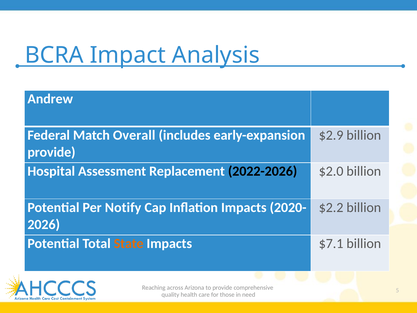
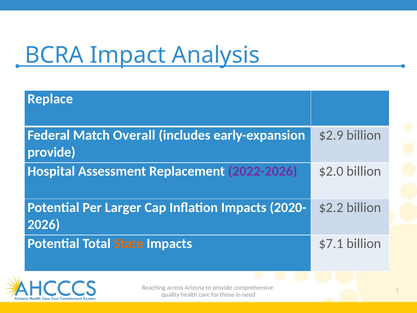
Andrew: Andrew -> Replace (50, 99)
2022-2026 colour: black -> purple (263, 171)
Notify: Notify -> Larger (123, 207)
